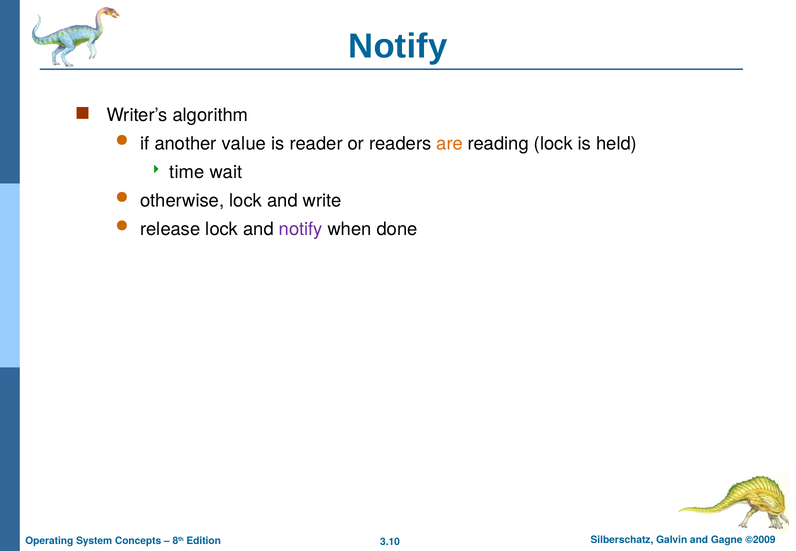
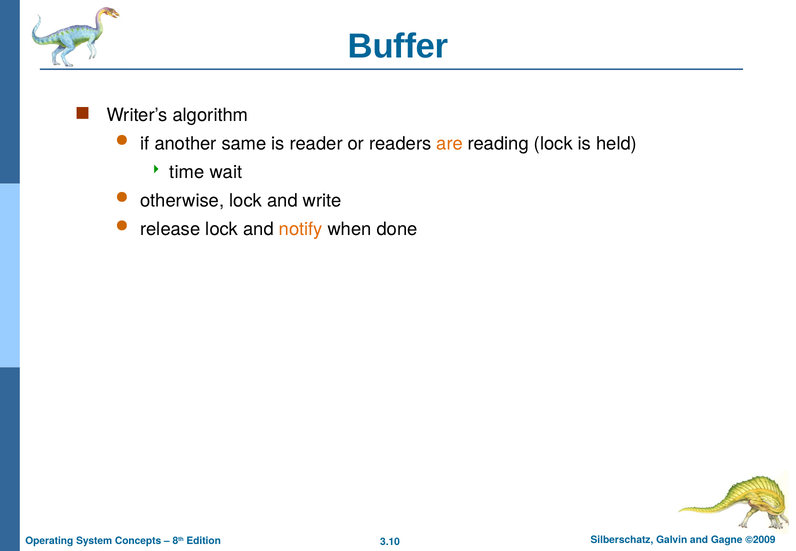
Notify: Notify -> Buffer (398, 46)
value: value -> same (244, 144)
notify colour: purple -> orange (301, 229)
